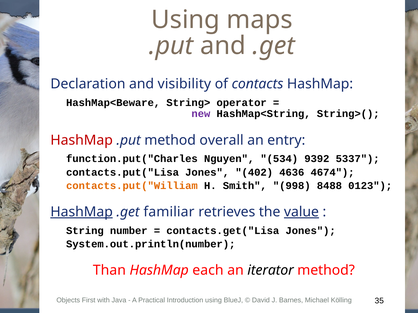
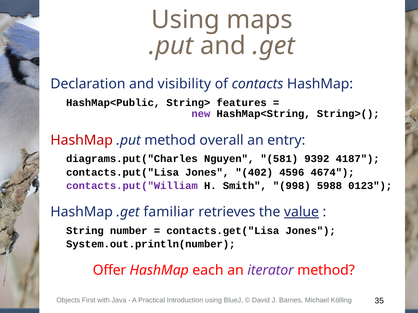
HashMap<Beware: HashMap<Beware -> HashMap<Public (113, 103)
operator: operator -> features (242, 103)
function.put("Charles: function.put("Charles -> diagrams.put("Charles (132, 159)
534: 534 -> 581 (279, 159)
5337: 5337 -> 4187 (358, 159)
4636: 4636 -> 4596 (292, 173)
contacts.put("William colour: orange -> purple (132, 186)
8488: 8488 -> 5988 (329, 186)
HashMap underline: present -> none (82, 212)
Than: Than -> Offer (109, 271)
iterator colour: black -> purple (271, 271)
